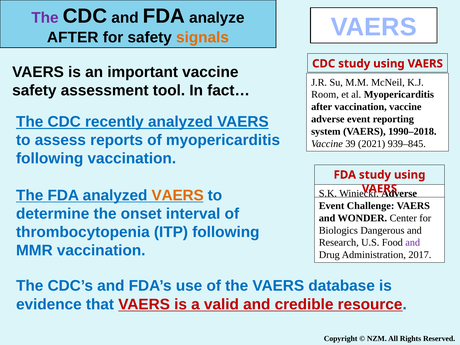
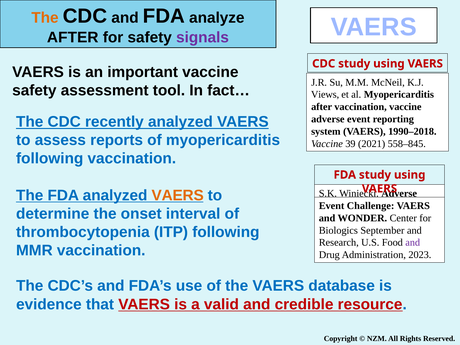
The colour: purple -> orange (45, 18)
signals colour: orange -> purple (202, 37)
Room: Room -> Views (325, 95)
939–845: 939–845 -> 558–845 (407, 144)
Dangerous: Dangerous -> September (382, 230)
2017: 2017 -> 2023 (420, 255)
